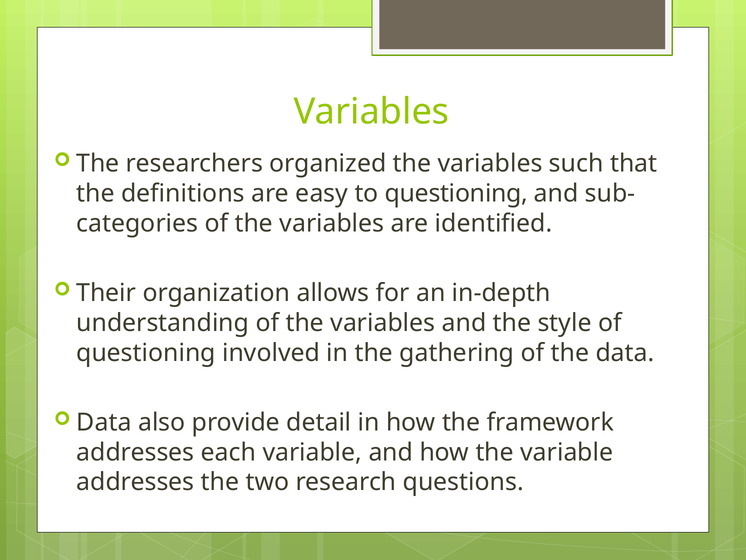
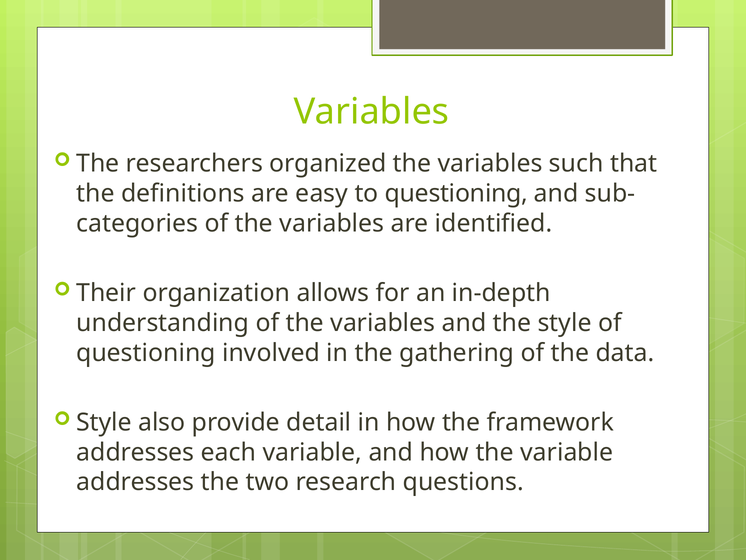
Data: Data -> Style (104, 422)
